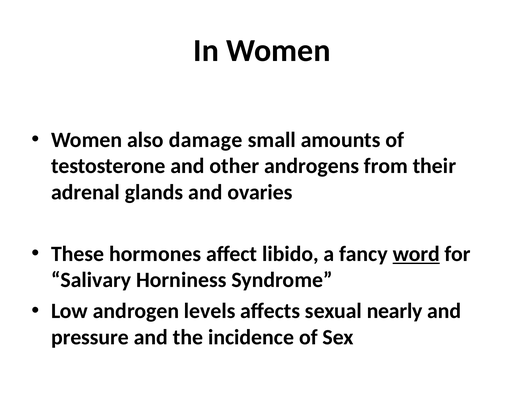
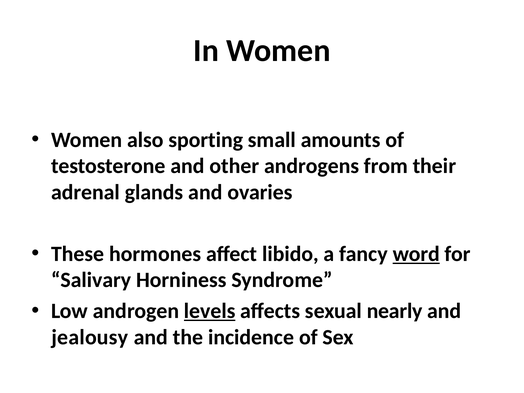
damage: damage -> sporting (206, 140)
levels underline: none -> present (210, 311)
pressure: pressure -> jealousy (90, 337)
